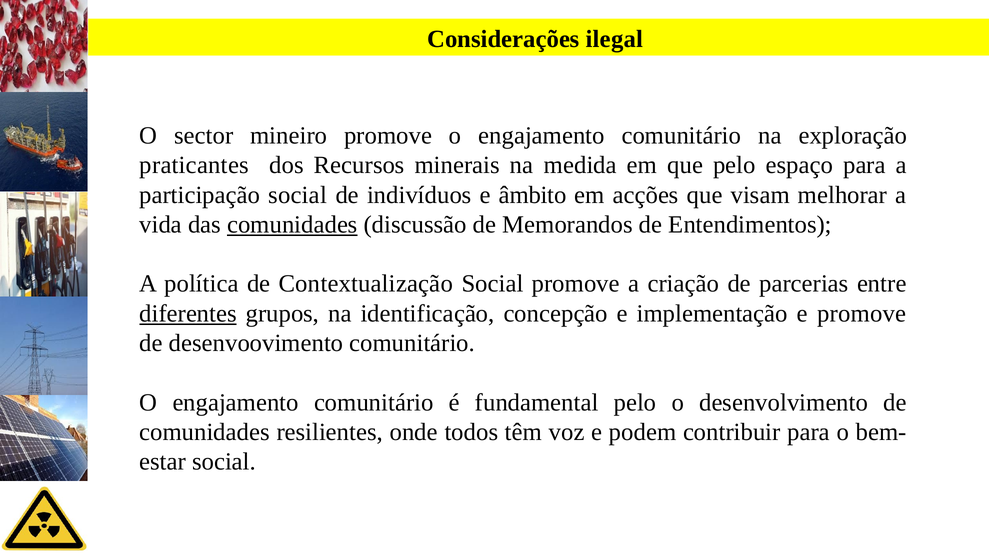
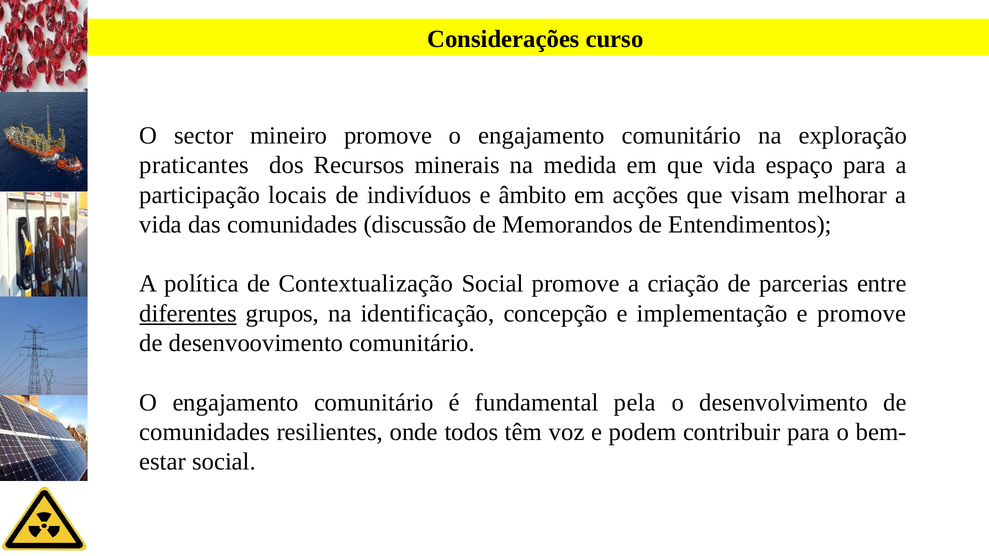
ilegal: ilegal -> curso (615, 39)
que pelo: pelo -> vida (734, 165)
participação social: social -> locais (298, 195)
comunidades underline: present -> none (292, 225)
fundamental pelo: pelo -> pela (635, 403)
